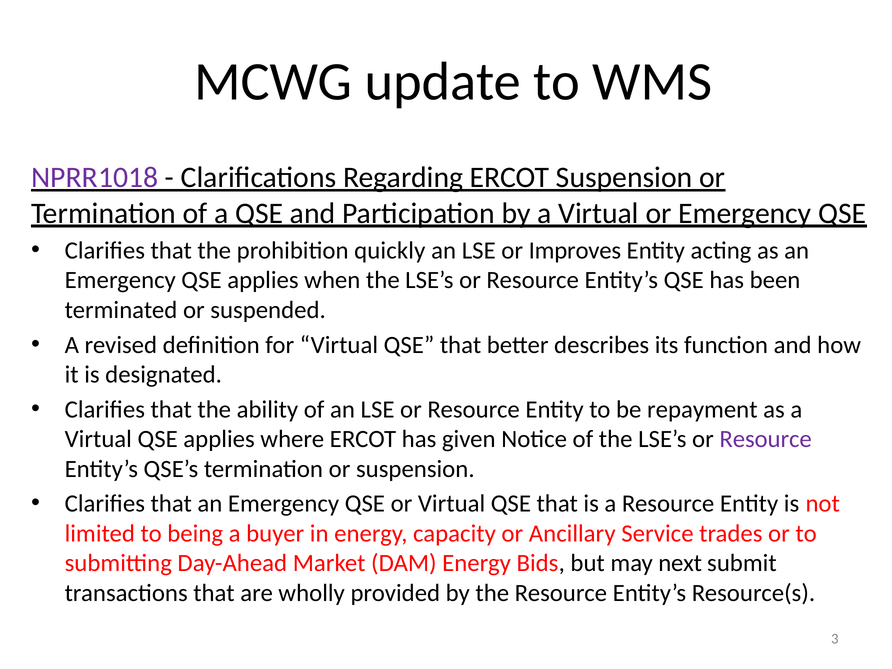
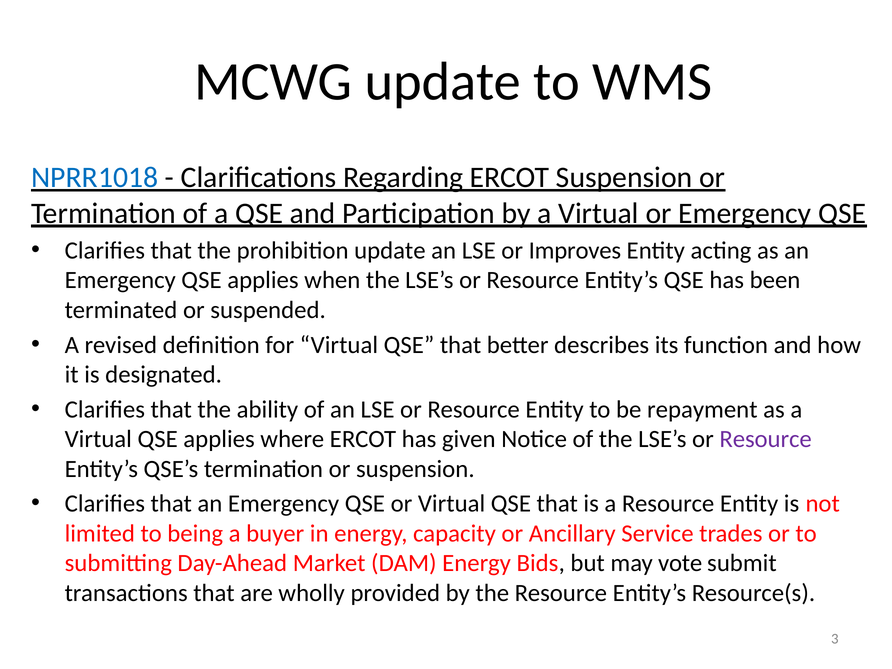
NPRR1018 colour: purple -> blue (95, 178)
prohibition quickly: quickly -> update (390, 251)
next: next -> vote (680, 563)
